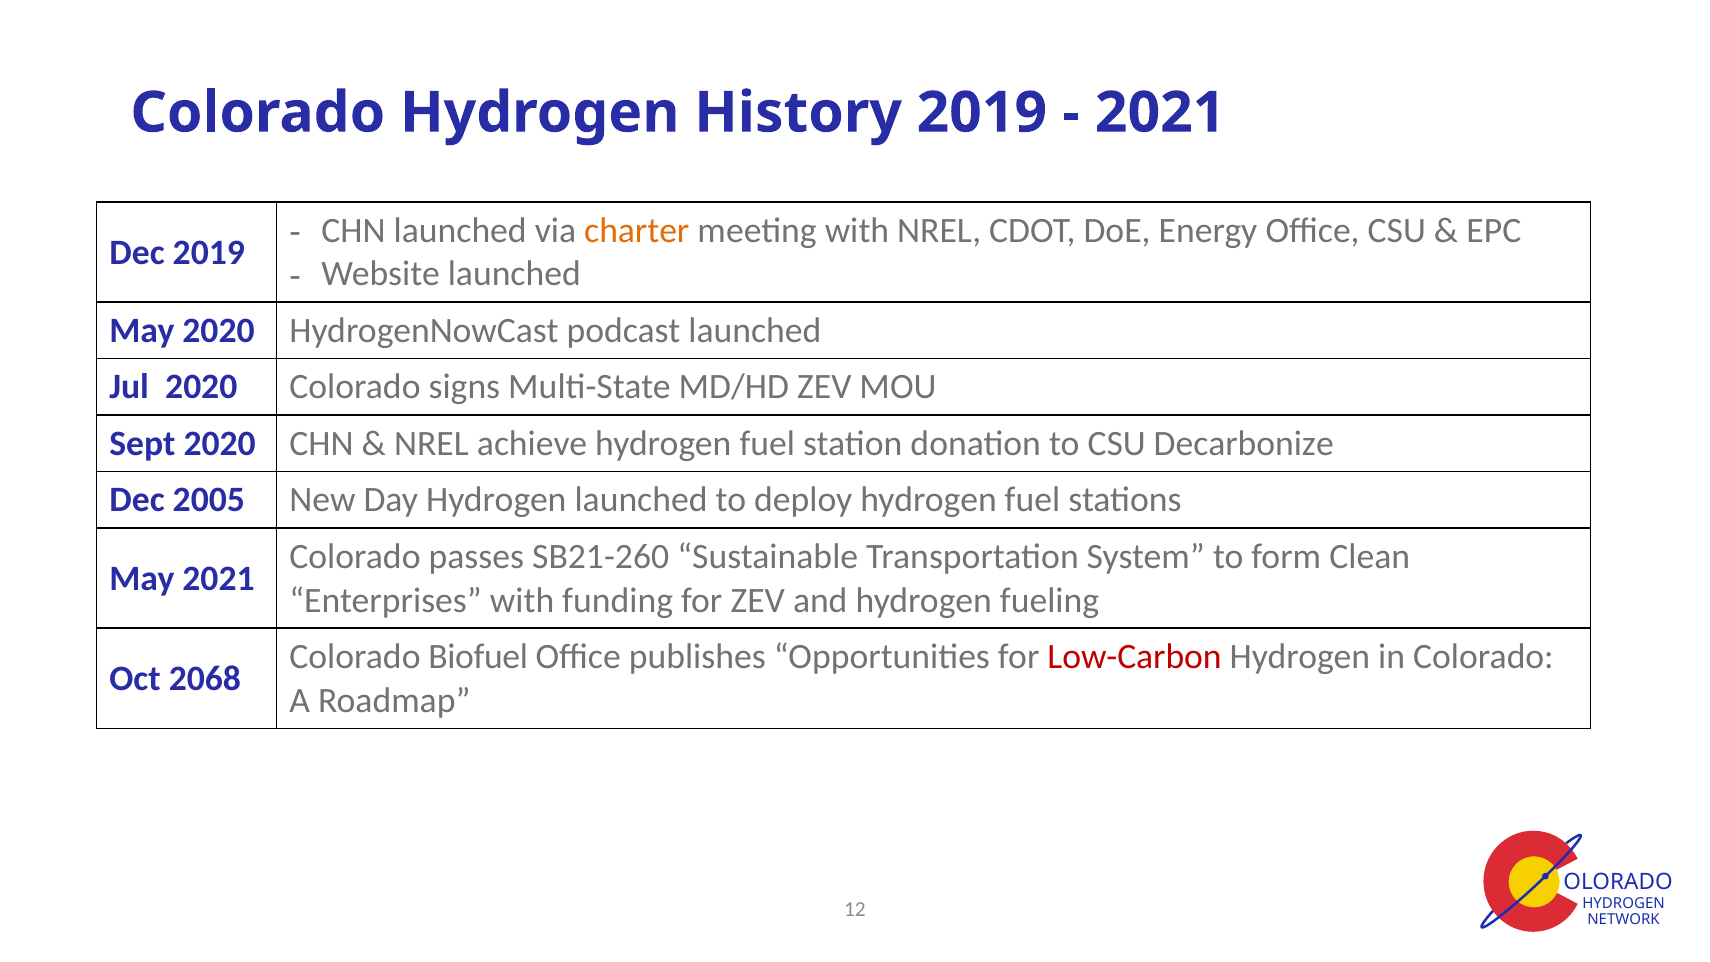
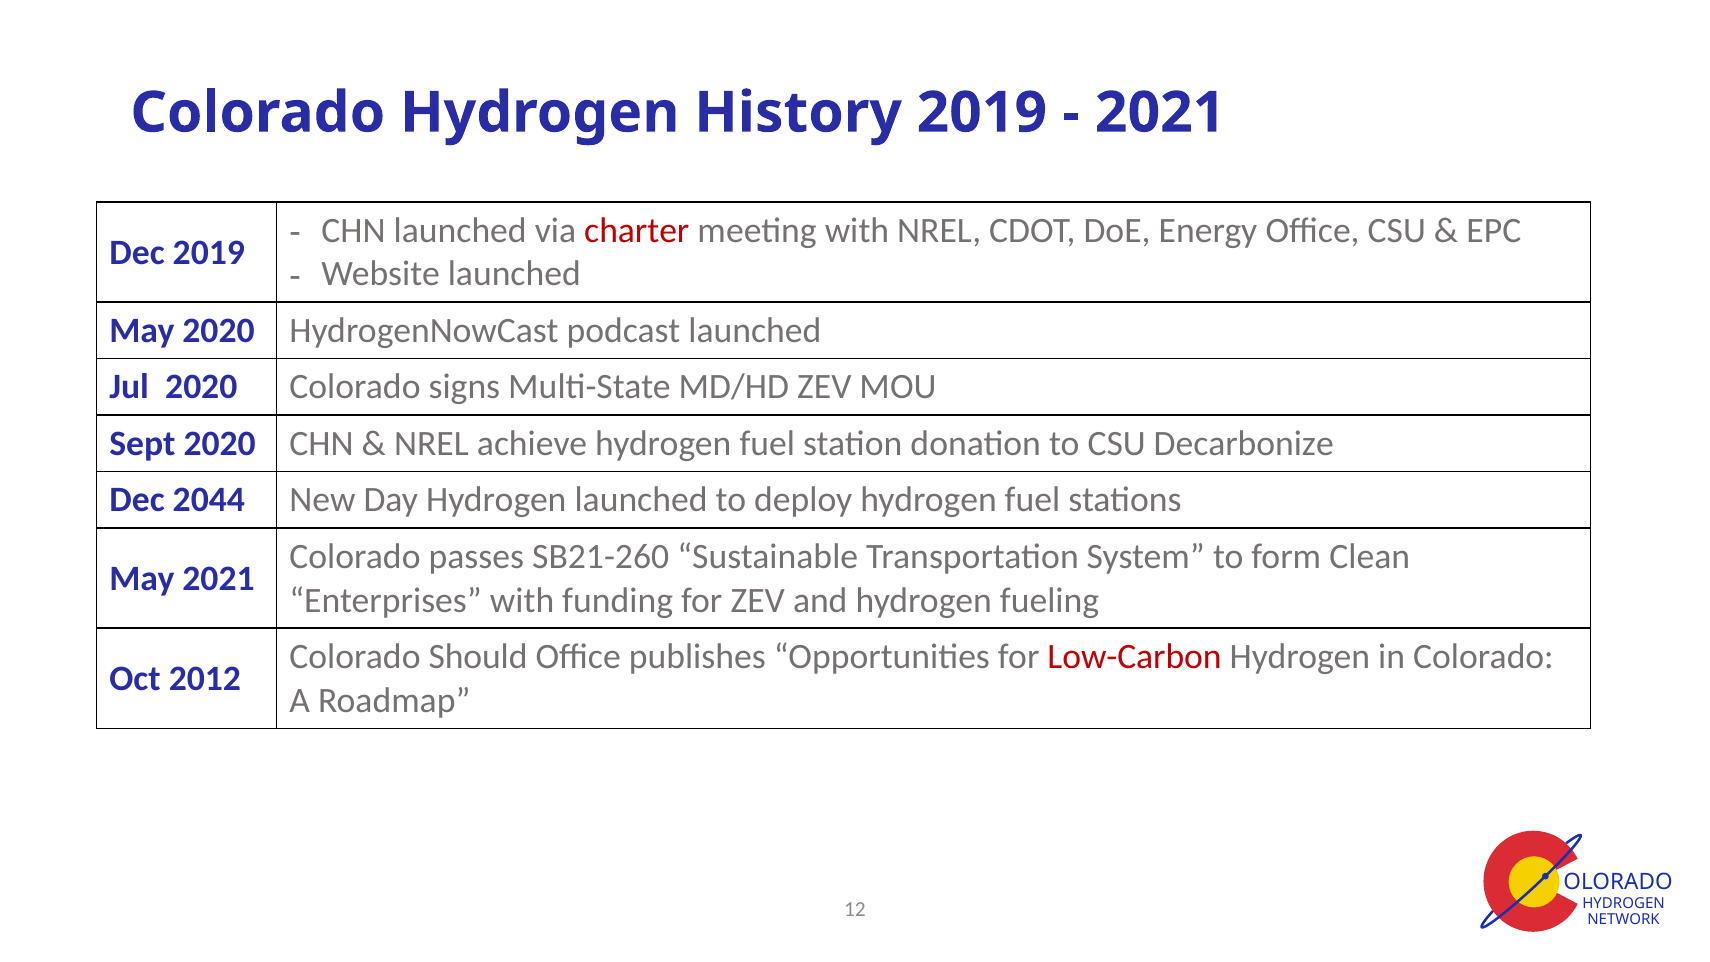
charter colour: orange -> red (637, 230)
2005: 2005 -> 2044 (209, 500)
Biofuel: Biofuel -> Should (478, 657)
2068: 2068 -> 2012 (205, 679)
